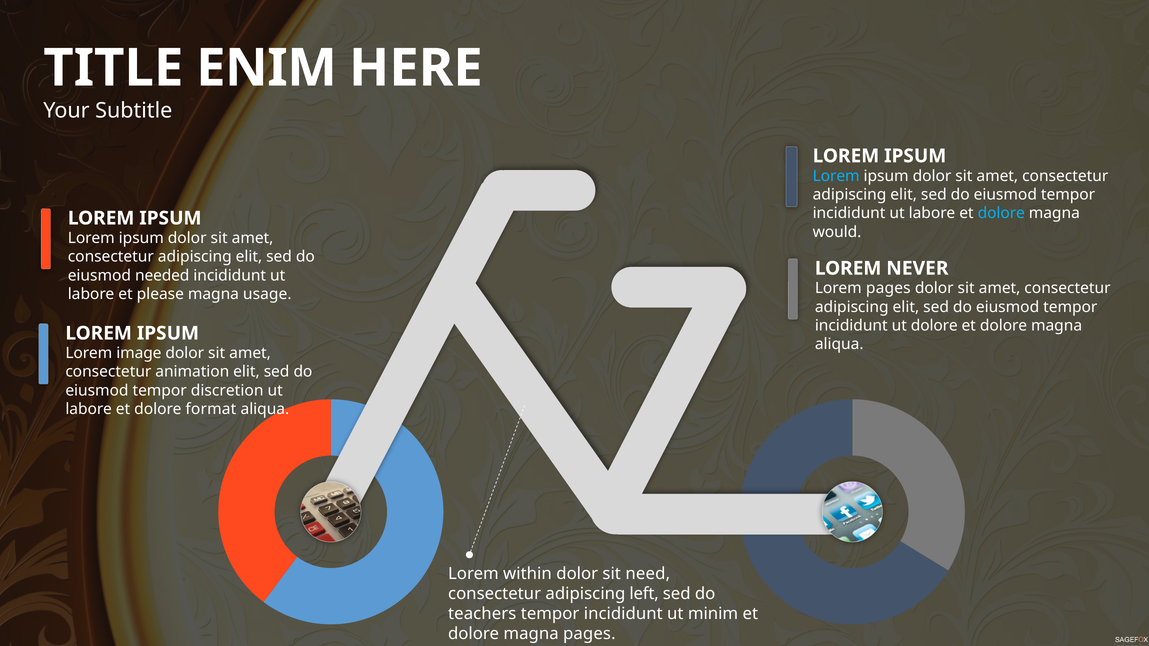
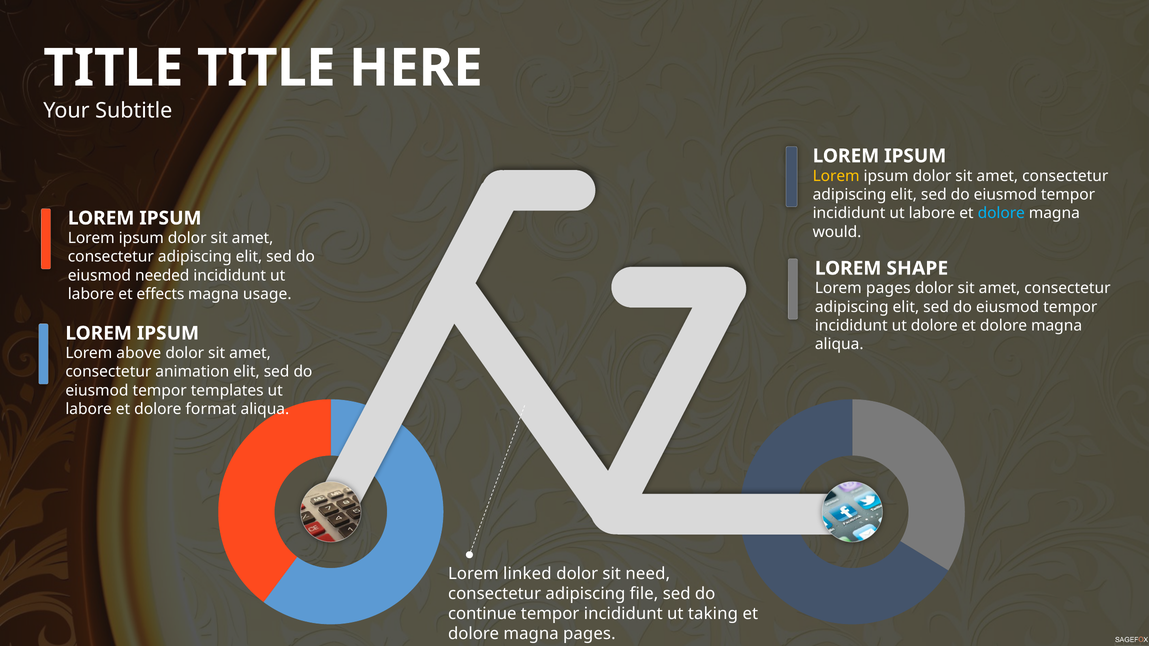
ENIM: ENIM -> TITLE (266, 68)
Lorem colour: light blue -> yellow (836, 176)
NEVER: NEVER -> SHAPE (917, 268)
please: please -> effects (160, 294)
image: image -> above (139, 353)
discretion: discretion -> templates (227, 391)
within: within -> linked (527, 574)
left: left -> file (644, 594)
teachers: teachers -> continue (482, 614)
minim: minim -> taking (713, 614)
